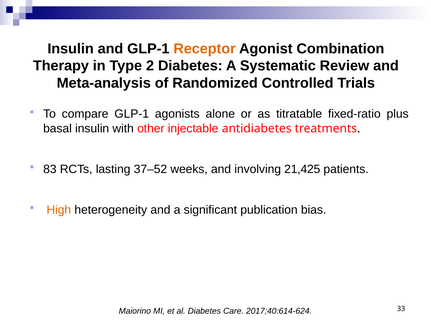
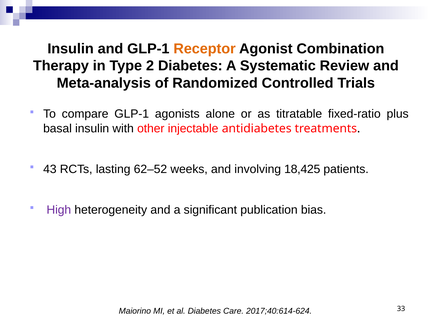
83: 83 -> 43 (50, 169)
37–52: 37–52 -> 62–52 (150, 169)
21,425: 21,425 -> 18,425 (302, 169)
High colour: orange -> purple (59, 210)
